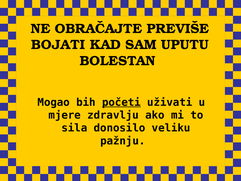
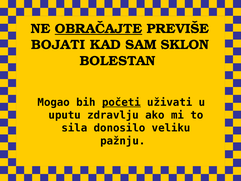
OBRAČAJTE underline: none -> present (98, 29)
UPUTU: UPUTU -> SKLON (185, 45)
mjere: mjere -> uputu (65, 115)
